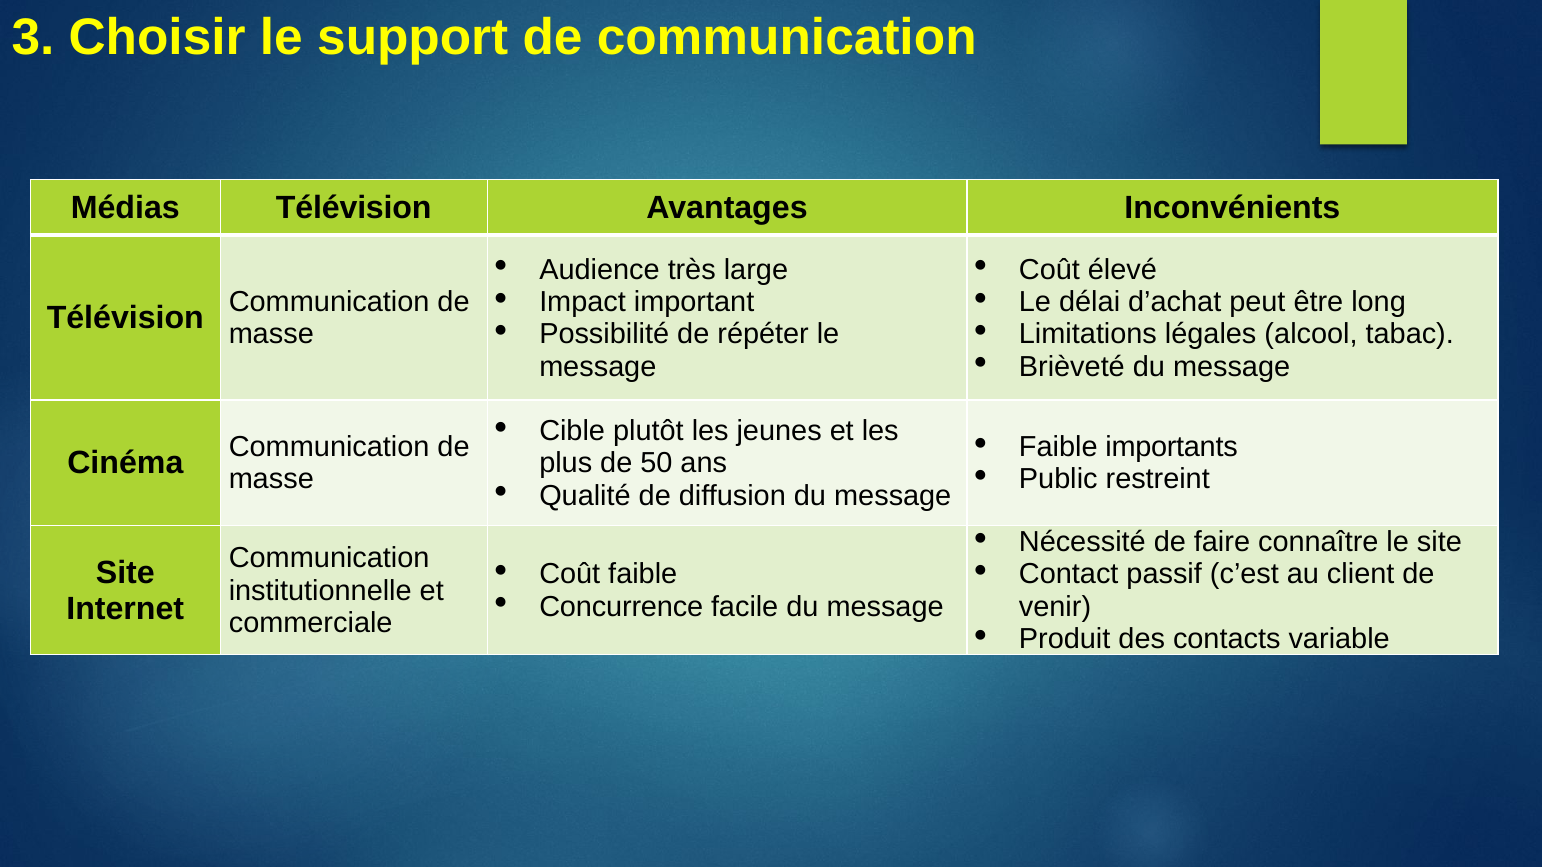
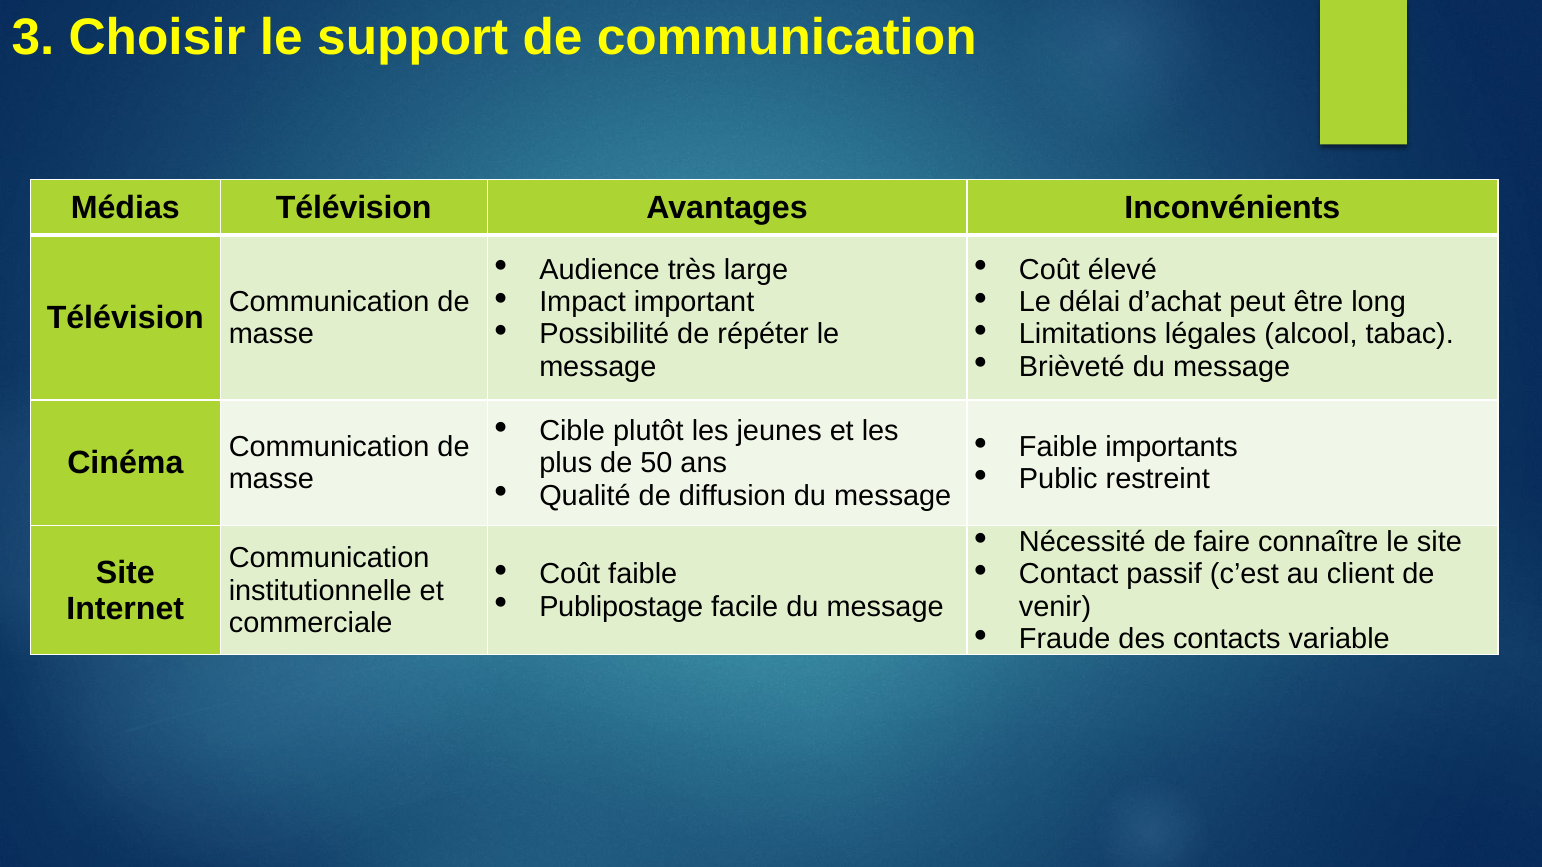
Concurrence: Concurrence -> Publipostage (621, 607)
Produit: Produit -> Fraude (1065, 639)
